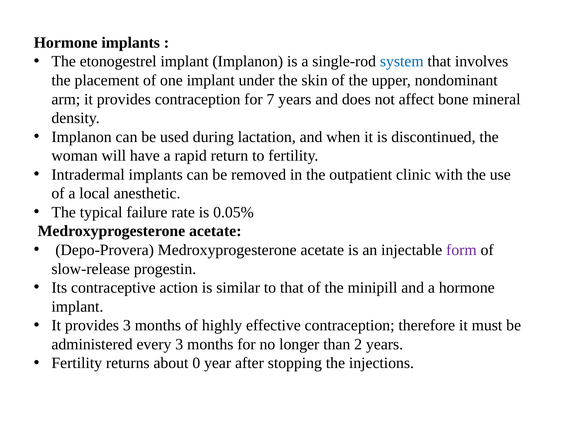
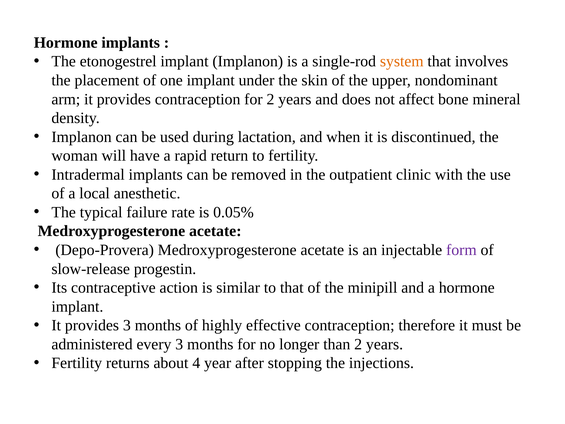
system colour: blue -> orange (402, 61)
for 7: 7 -> 2 (270, 99)
0: 0 -> 4 (196, 363)
